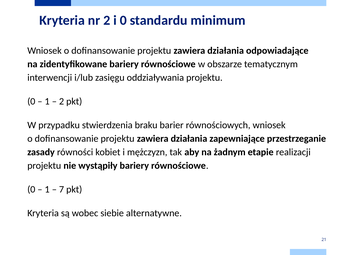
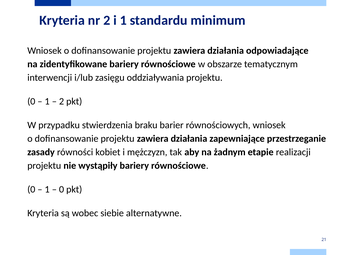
i 0: 0 -> 1 (123, 20)
7: 7 -> 0 (62, 190)
